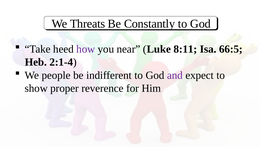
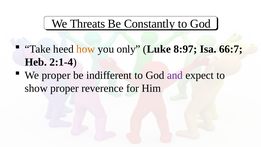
how colour: purple -> orange (86, 49)
near: near -> only (129, 49)
8:11: 8:11 -> 8:97 (185, 49)
66:5: 66:5 -> 66:7 (231, 49)
We people: people -> proper (56, 75)
